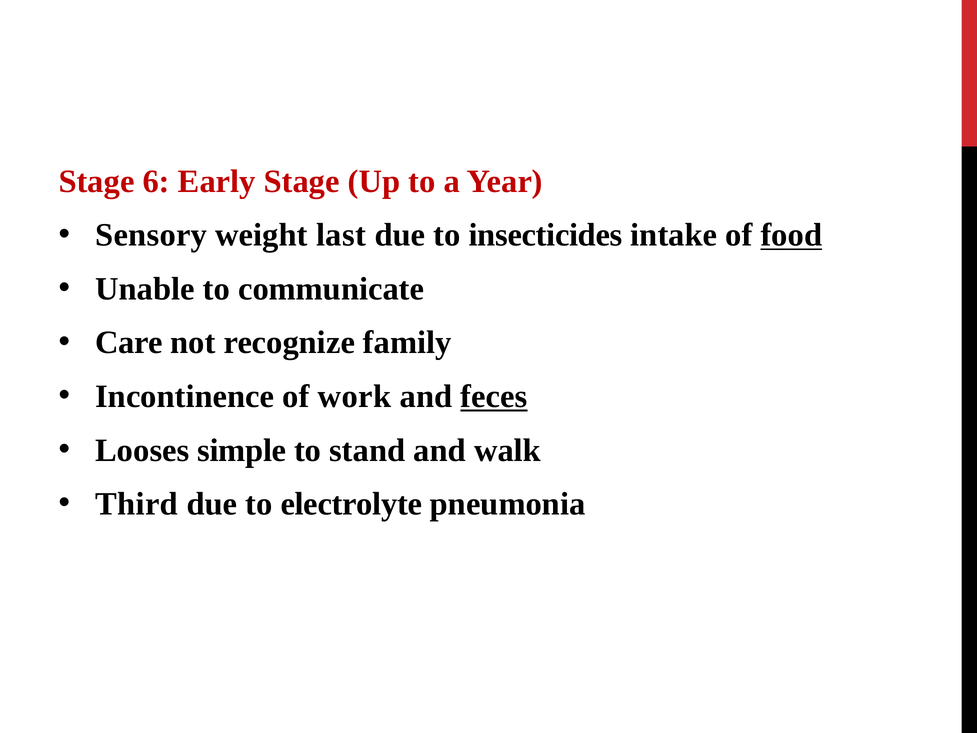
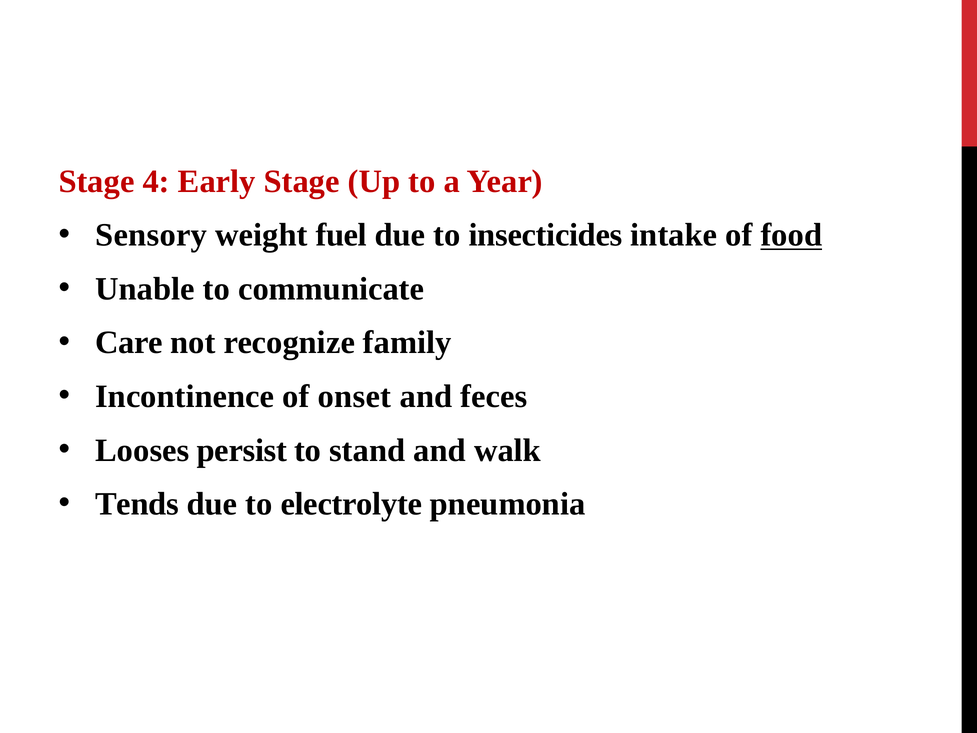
6: 6 -> 4 (156, 181)
last: last -> fuel (341, 235)
work: work -> onset (354, 396)
feces underline: present -> none (494, 396)
simple: simple -> persist (242, 450)
Third: Third -> Tends (137, 504)
